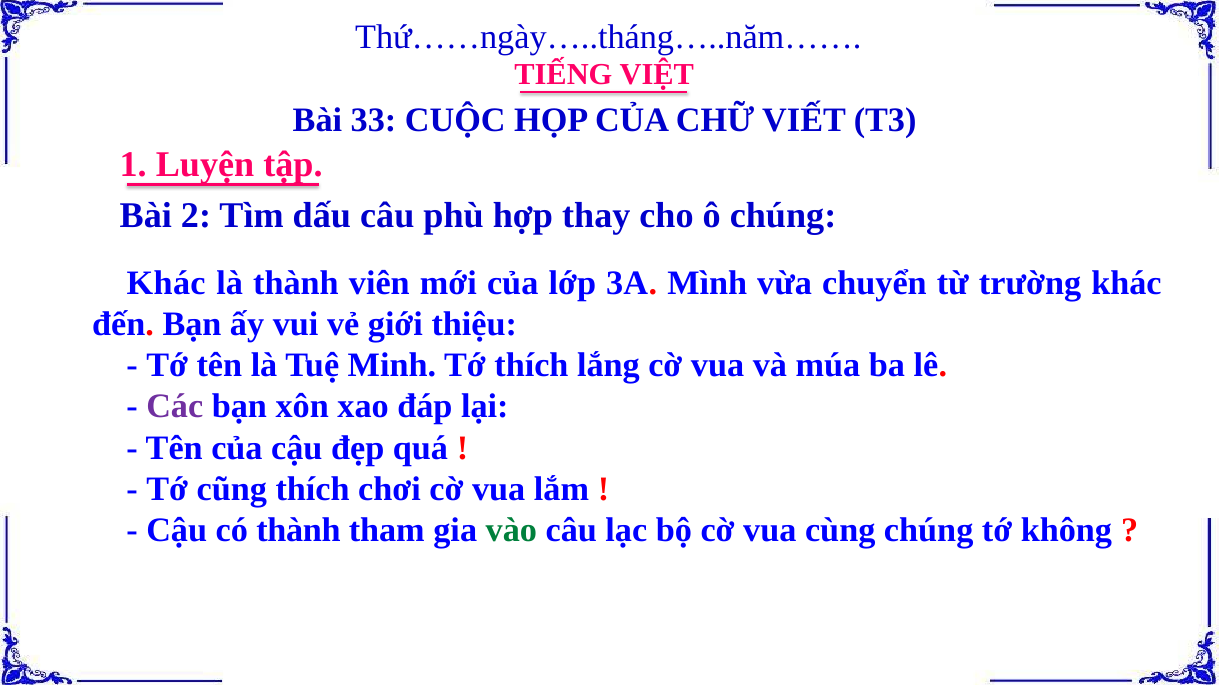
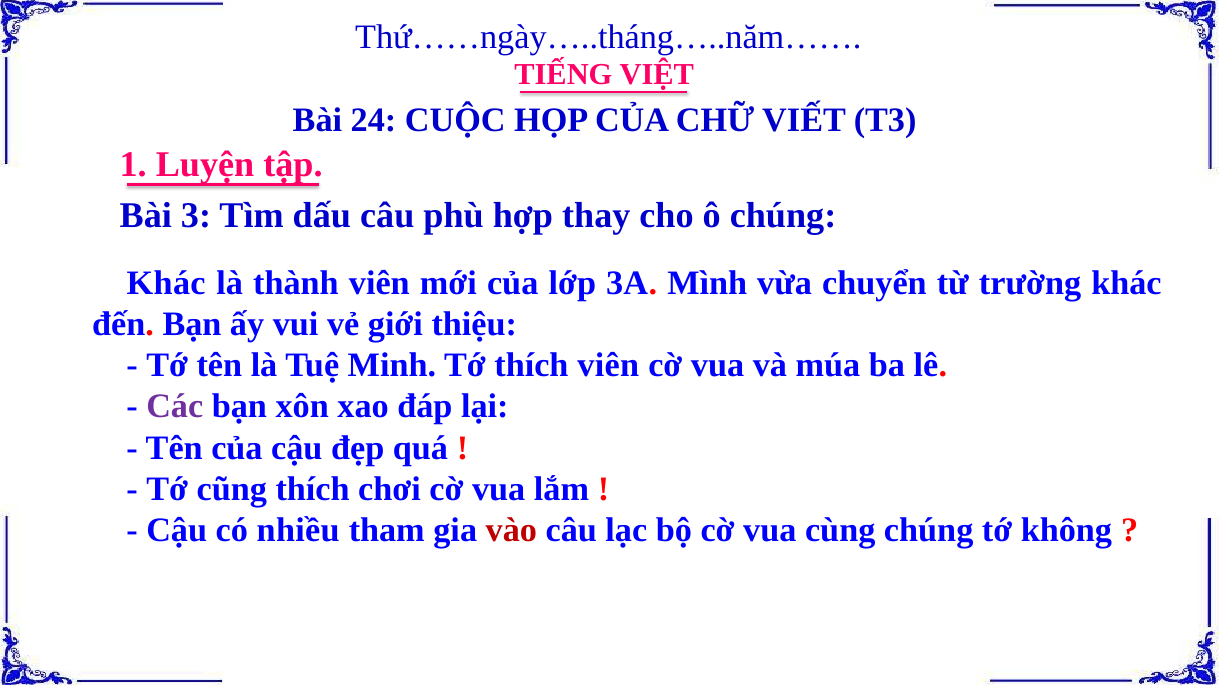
33: 33 -> 24 (373, 121)
2: 2 -> 3 (196, 216)
thích lắng: lắng -> viên (608, 365)
có thành: thành -> nhiều (298, 530)
vào colour: green -> red (511, 530)
